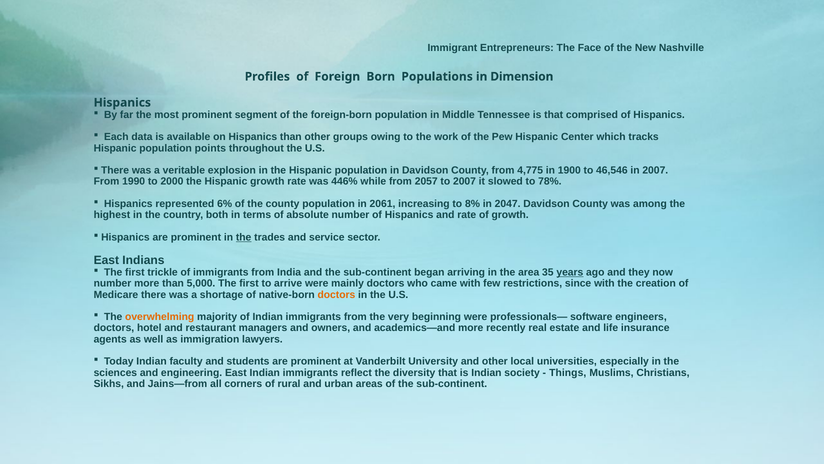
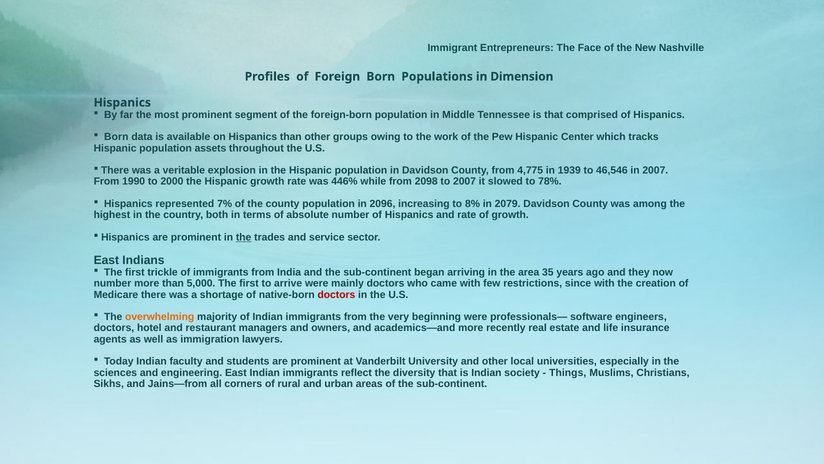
Each: Each -> Born (116, 137)
points: points -> assets (210, 148)
1900: 1900 -> 1939 (569, 170)
2057: 2057 -> 2098 (426, 181)
6%: 6% -> 7% (225, 204)
2061: 2061 -> 2096 (383, 204)
2047: 2047 -> 2079 (508, 204)
years underline: present -> none (570, 272)
doctors colour: orange -> red (336, 294)
